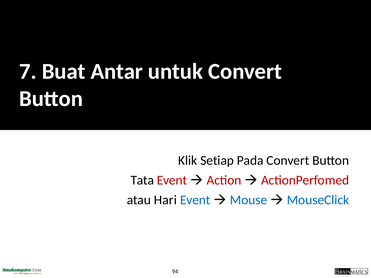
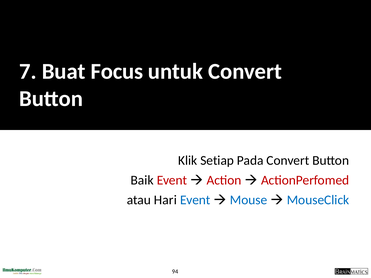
Antar: Antar -> Focus (117, 71)
Tata: Tata -> Baik (142, 180)
